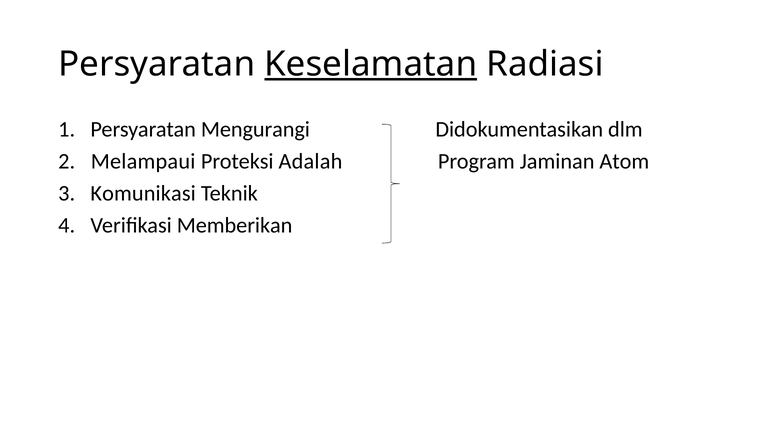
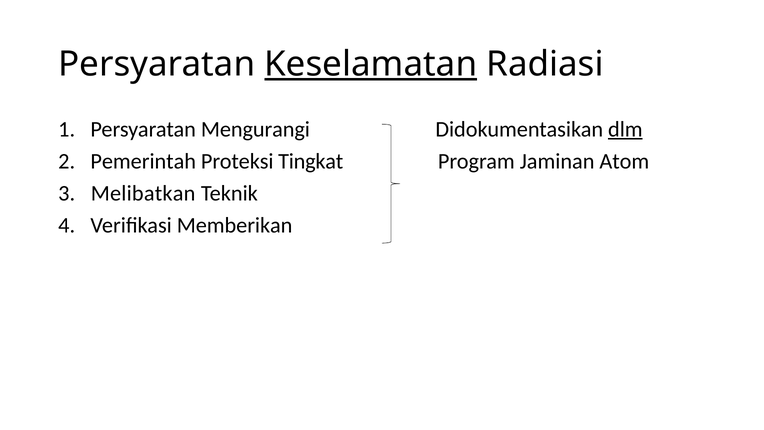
dlm underline: none -> present (625, 129)
Melampaui: Melampaui -> Pemerintah (143, 161)
Adalah: Adalah -> Tingkat (311, 161)
Komunikasi: Komunikasi -> Melibatkan (143, 193)
